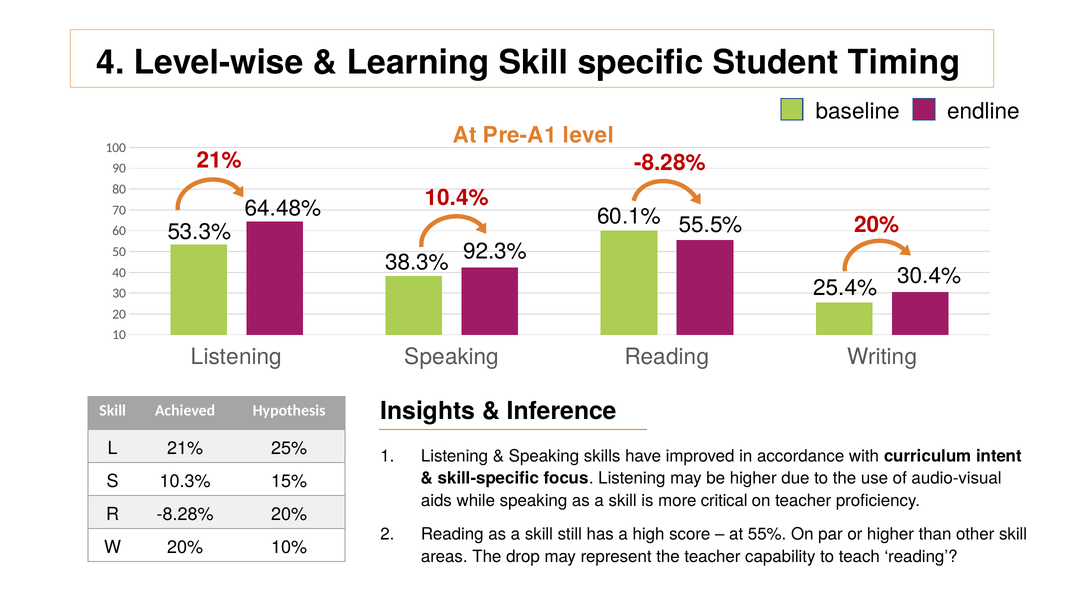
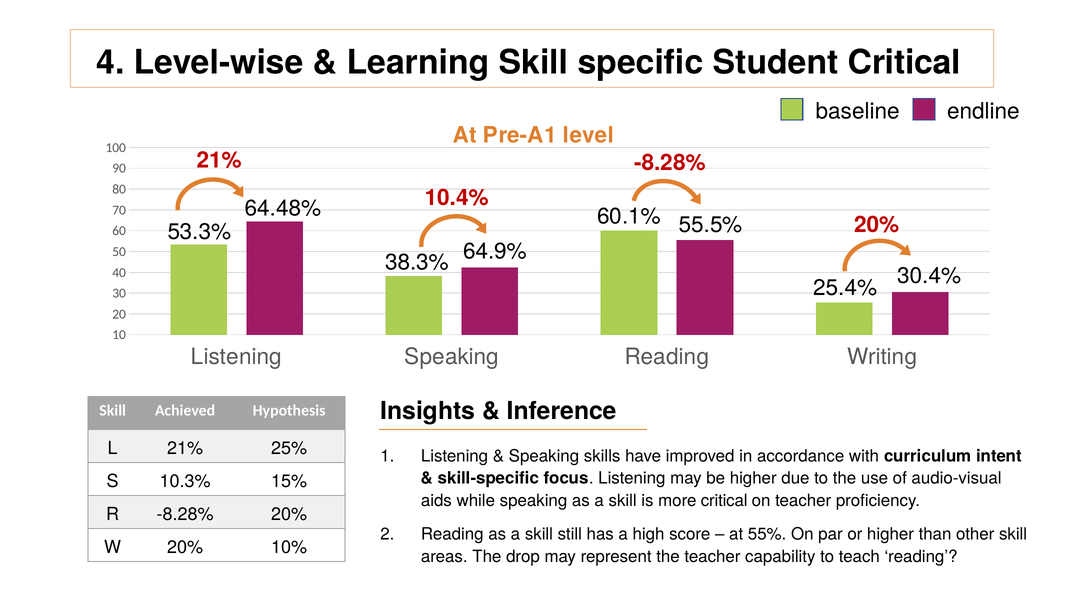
Student Timing: Timing -> Critical (904, 63)
92.3%: 92.3% -> 64.9% (495, 251)
